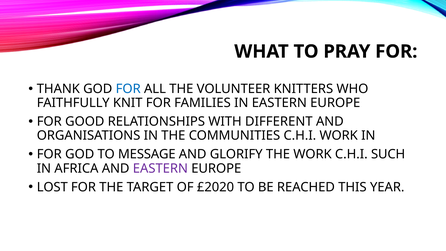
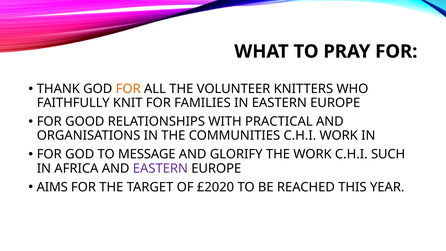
FOR colour: blue -> orange (128, 89)
DIFFERENT: DIFFERENT -> PRACTICAL (279, 122)
LOST: LOST -> AIMS (52, 187)
